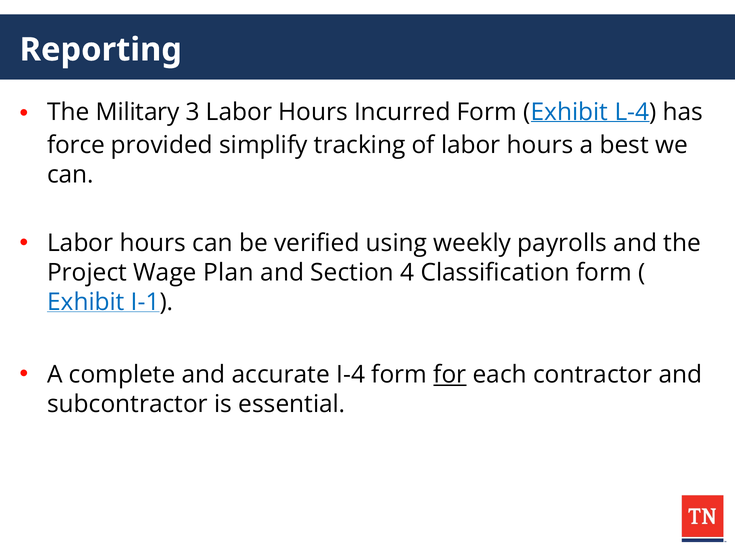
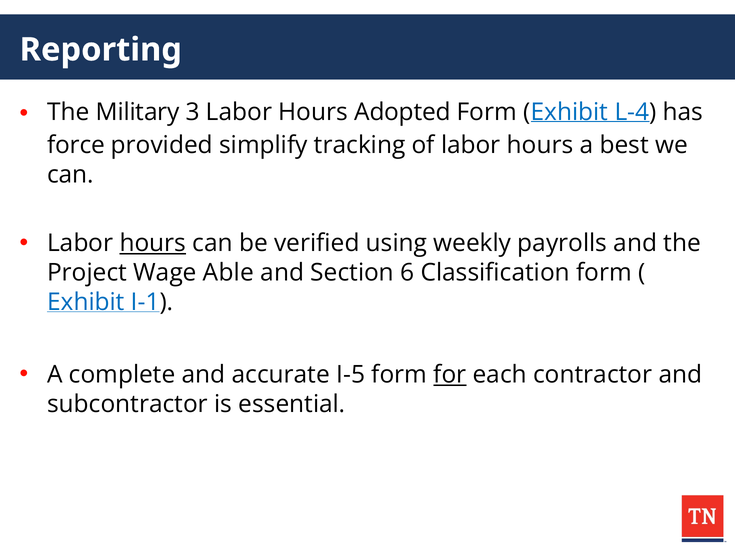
Incurred: Incurred -> Adopted (402, 112)
hours underline: none -> present (153, 243)
Plan: Plan -> Able (228, 273)
4: 4 -> 6 (407, 273)
I-4: I-4 -> I-5 (351, 375)
